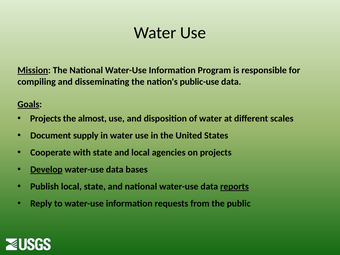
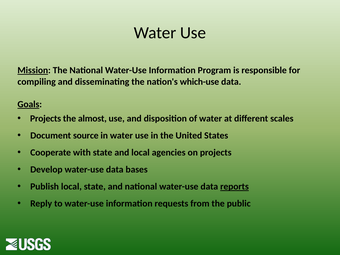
public-use: public-use -> which-use (199, 82)
supply: supply -> source (86, 136)
Develop underline: present -> none (46, 170)
